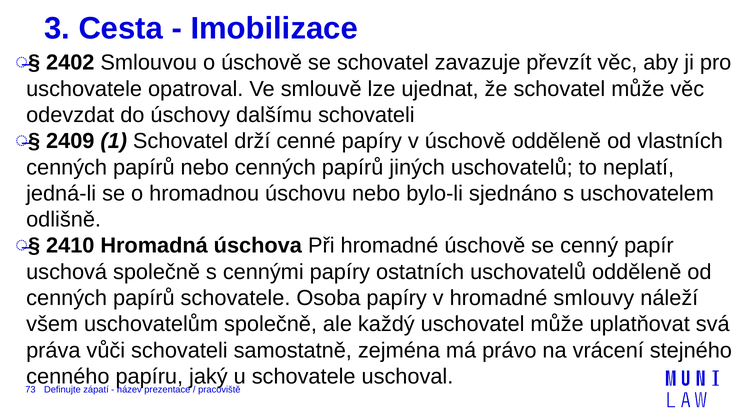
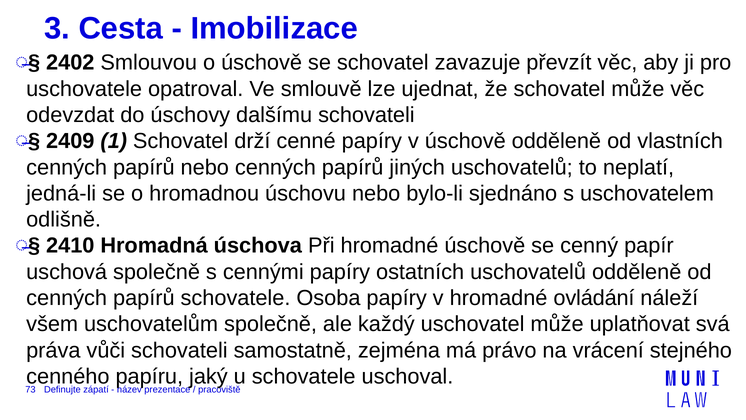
smlouvy: smlouvy -> ovládání (594, 298)
